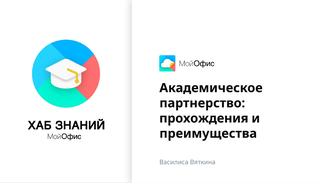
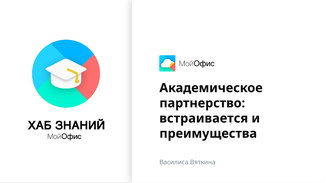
прохождения: прохождения -> встраивается (204, 119)
